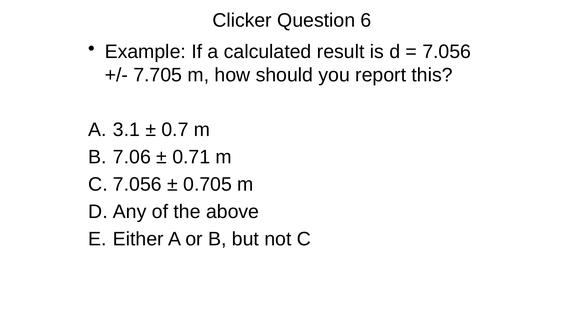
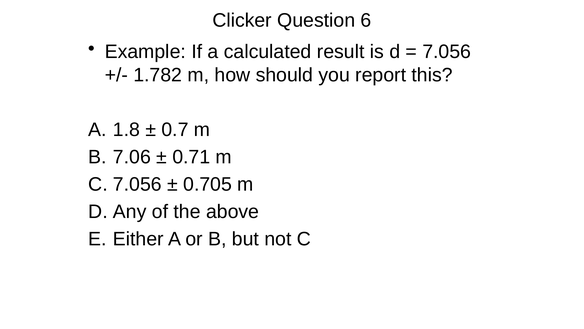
7.705: 7.705 -> 1.782 (158, 75)
3.1: 3.1 -> 1.8 (126, 130)
